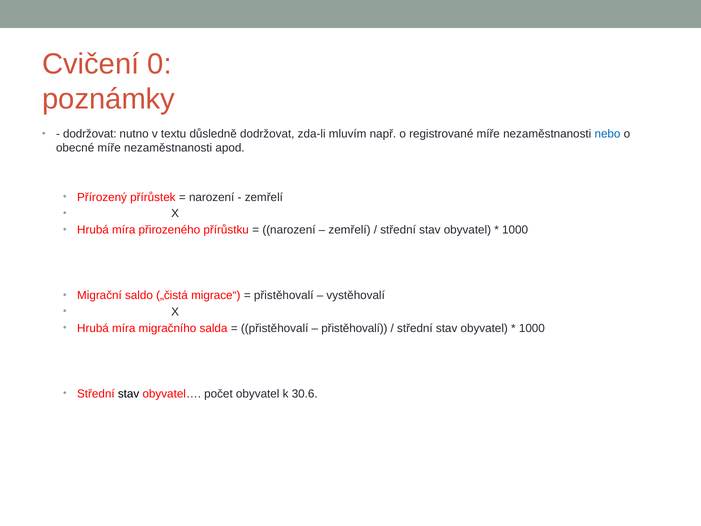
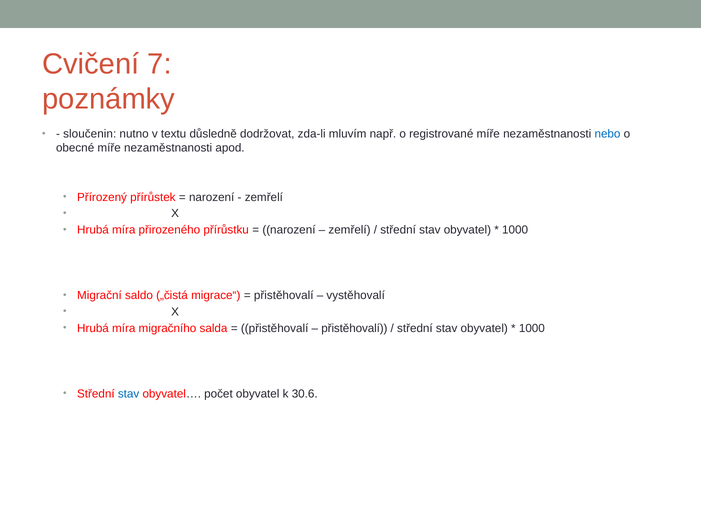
0: 0 -> 7 (160, 64)
dodržovat: dodržovat -> sloučenin (90, 134)
stav colour: black -> blue (129, 394)
